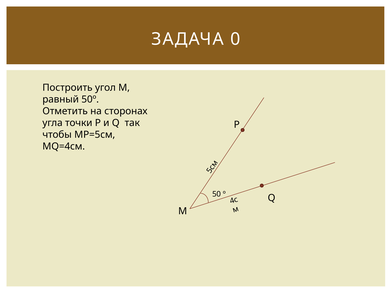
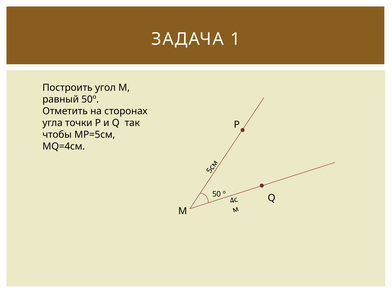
0: 0 -> 1 (235, 39)
